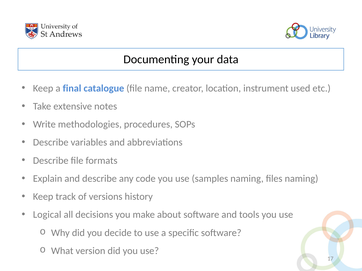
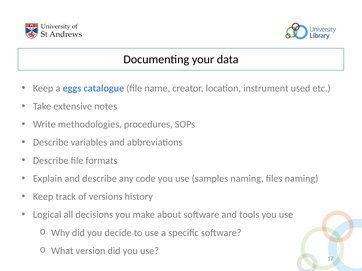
final: final -> eggs (72, 88)
